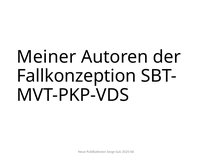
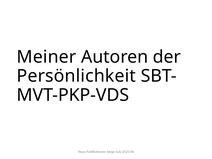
Fallkonzeption: Fallkonzeption -> Persönlichkeit (76, 76)
